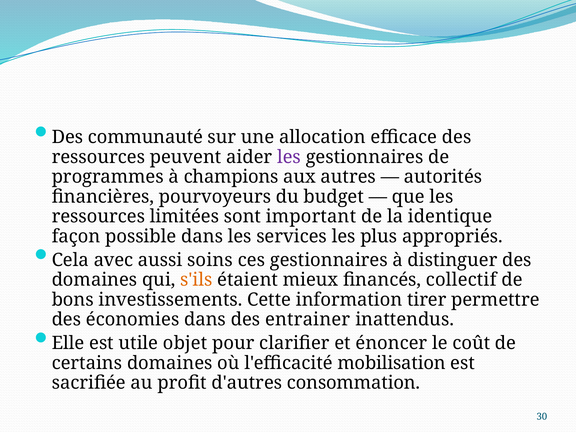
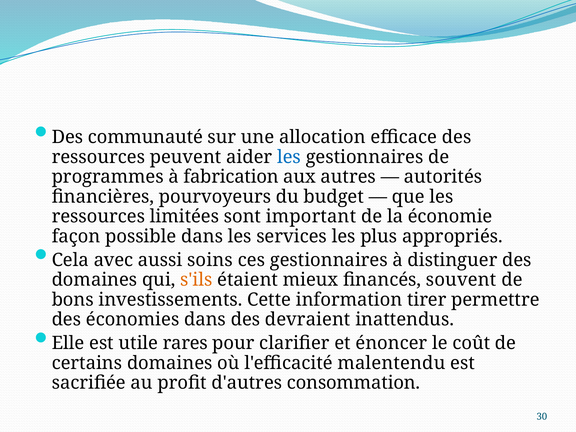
les colour: purple -> blue (289, 157)
champions: champions -> fabrication (231, 177)
identique: identique -> économie (450, 217)
collectif: collectif -> souvent (461, 280)
entrainer: entrainer -> devraient (308, 320)
objet: objet -> rares (185, 343)
mobilisation: mobilisation -> malentendu (391, 363)
